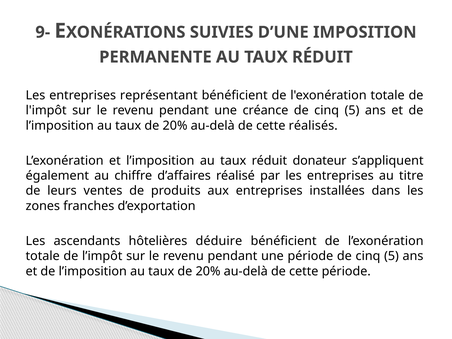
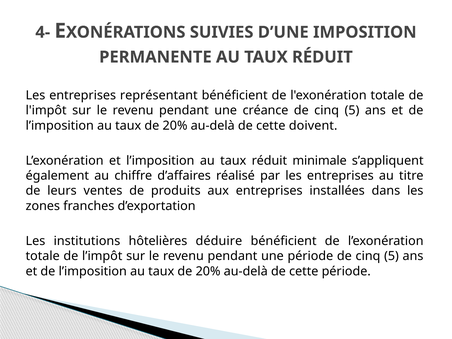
9-: 9- -> 4- (43, 32)
réalisés: réalisés -> doivent (313, 126)
donateur: donateur -> minimale (320, 161)
ascendants: ascendants -> institutions (87, 241)
